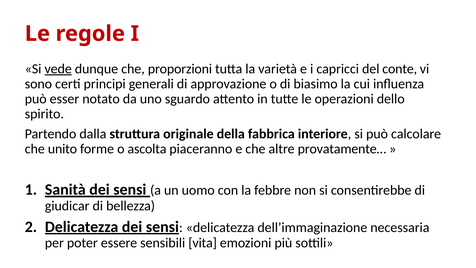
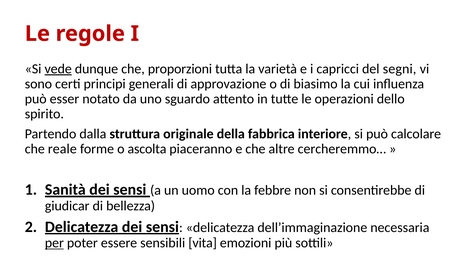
conte: conte -> segni (400, 69)
unito: unito -> reale (62, 149)
provatamente…: provatamente… -> cercheremmo… (342, 149)
per underline: none -> present (54, 243)
